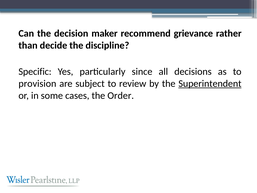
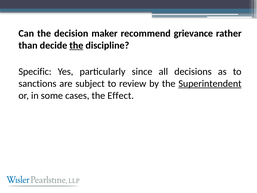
the underline: none -> present (76, 45)
provision: provision -> sanctions (37, 84)
Order: Order -> Effect (121, 96)
